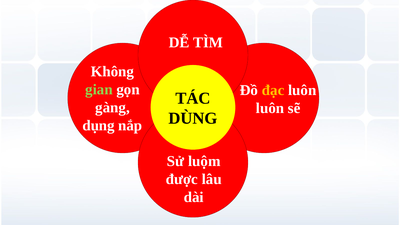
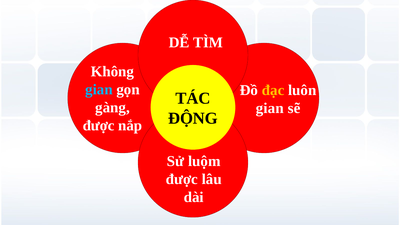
gian colour: light green -> light blue (99, 90)
luôn: luôn -> gian (270, 108)
DÙNG: DÙNG -> ĐỘNG (193, 118)
dụng: dụng -> được (99, 126)
